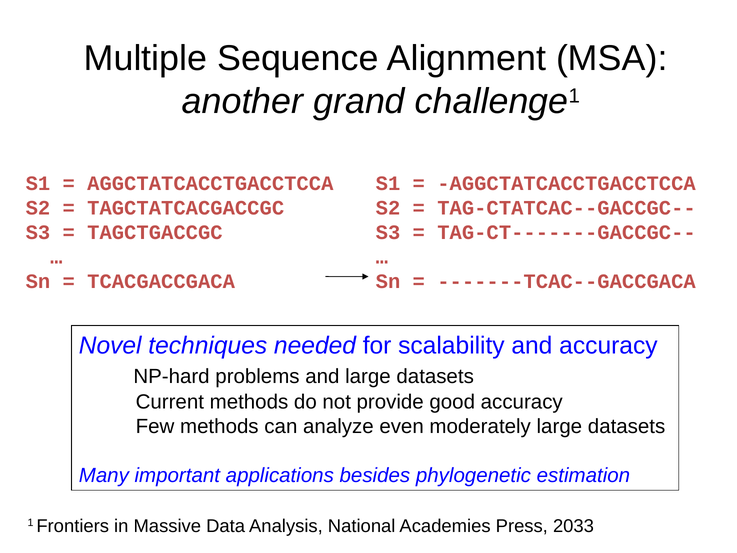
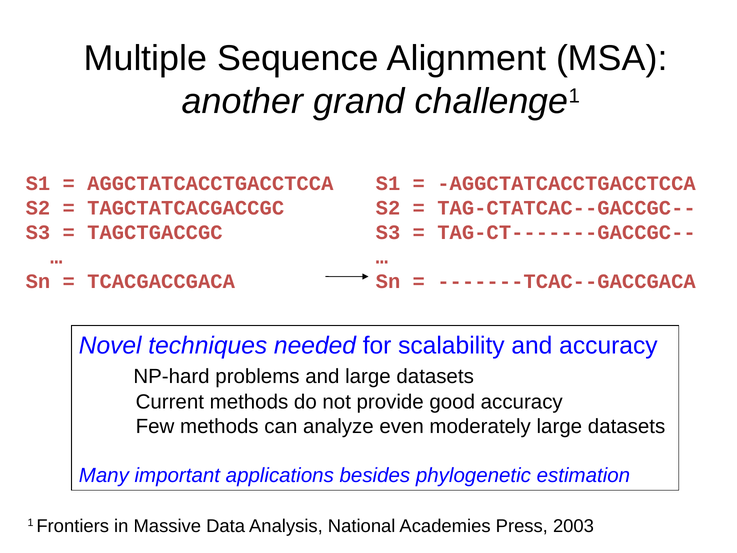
2033: 2033 -> 2003 (573, 526)
